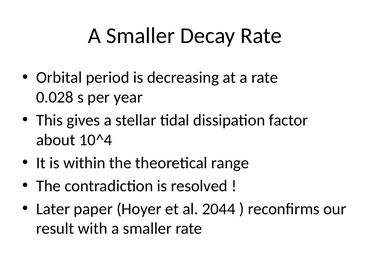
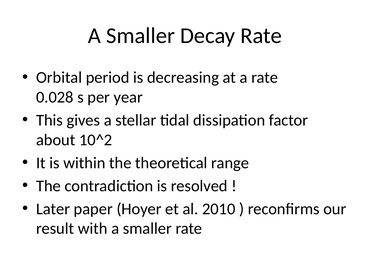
10^4: 10^4 -> 10^2 (96, 140)
2044: 2044 -> 2010 (219, 209)
